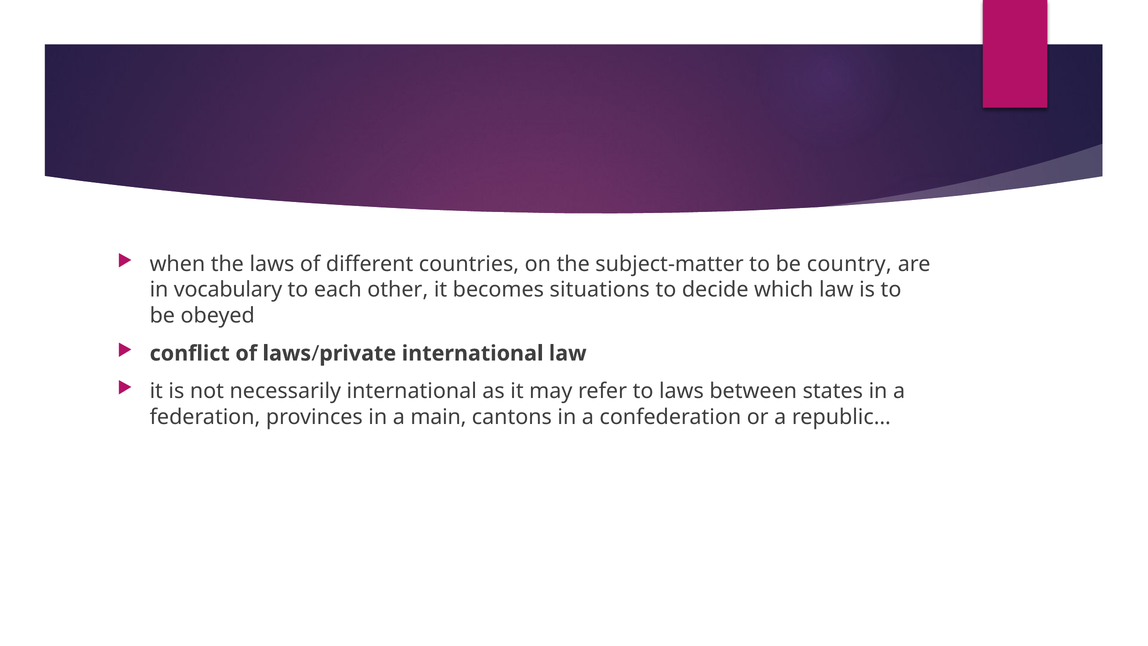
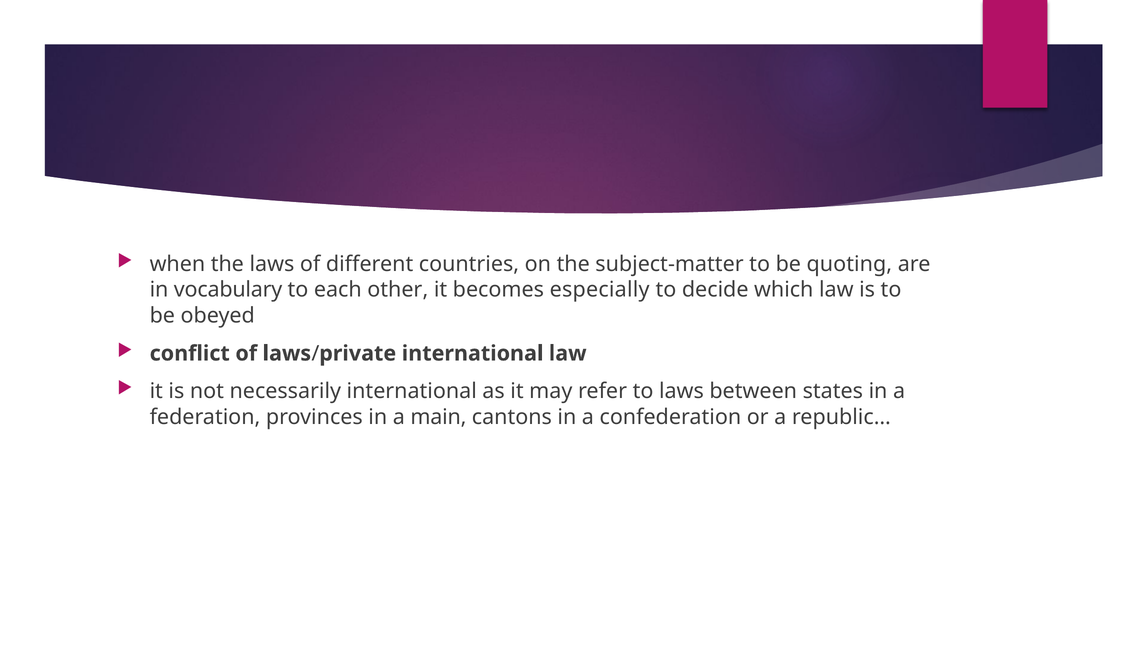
country: country -> quoting (849, 264)
situations: situations -> especially (600, 290)
